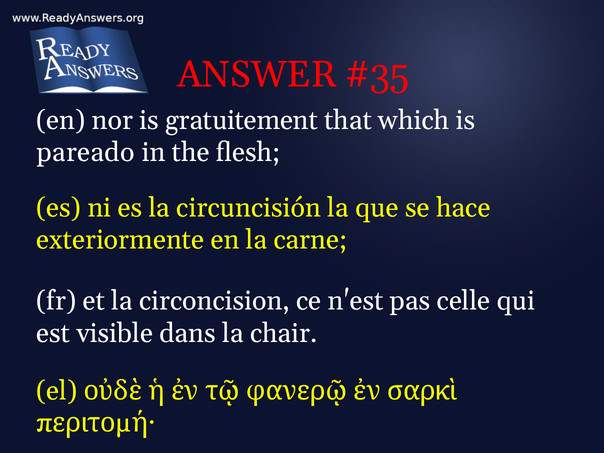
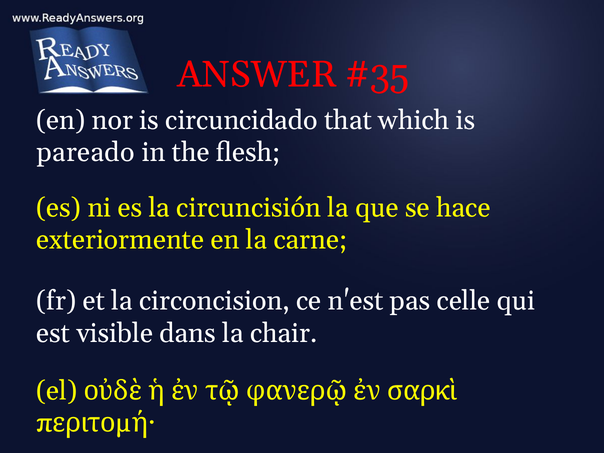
gratuitement: gratuitement -> circuncidado (242, 120)
